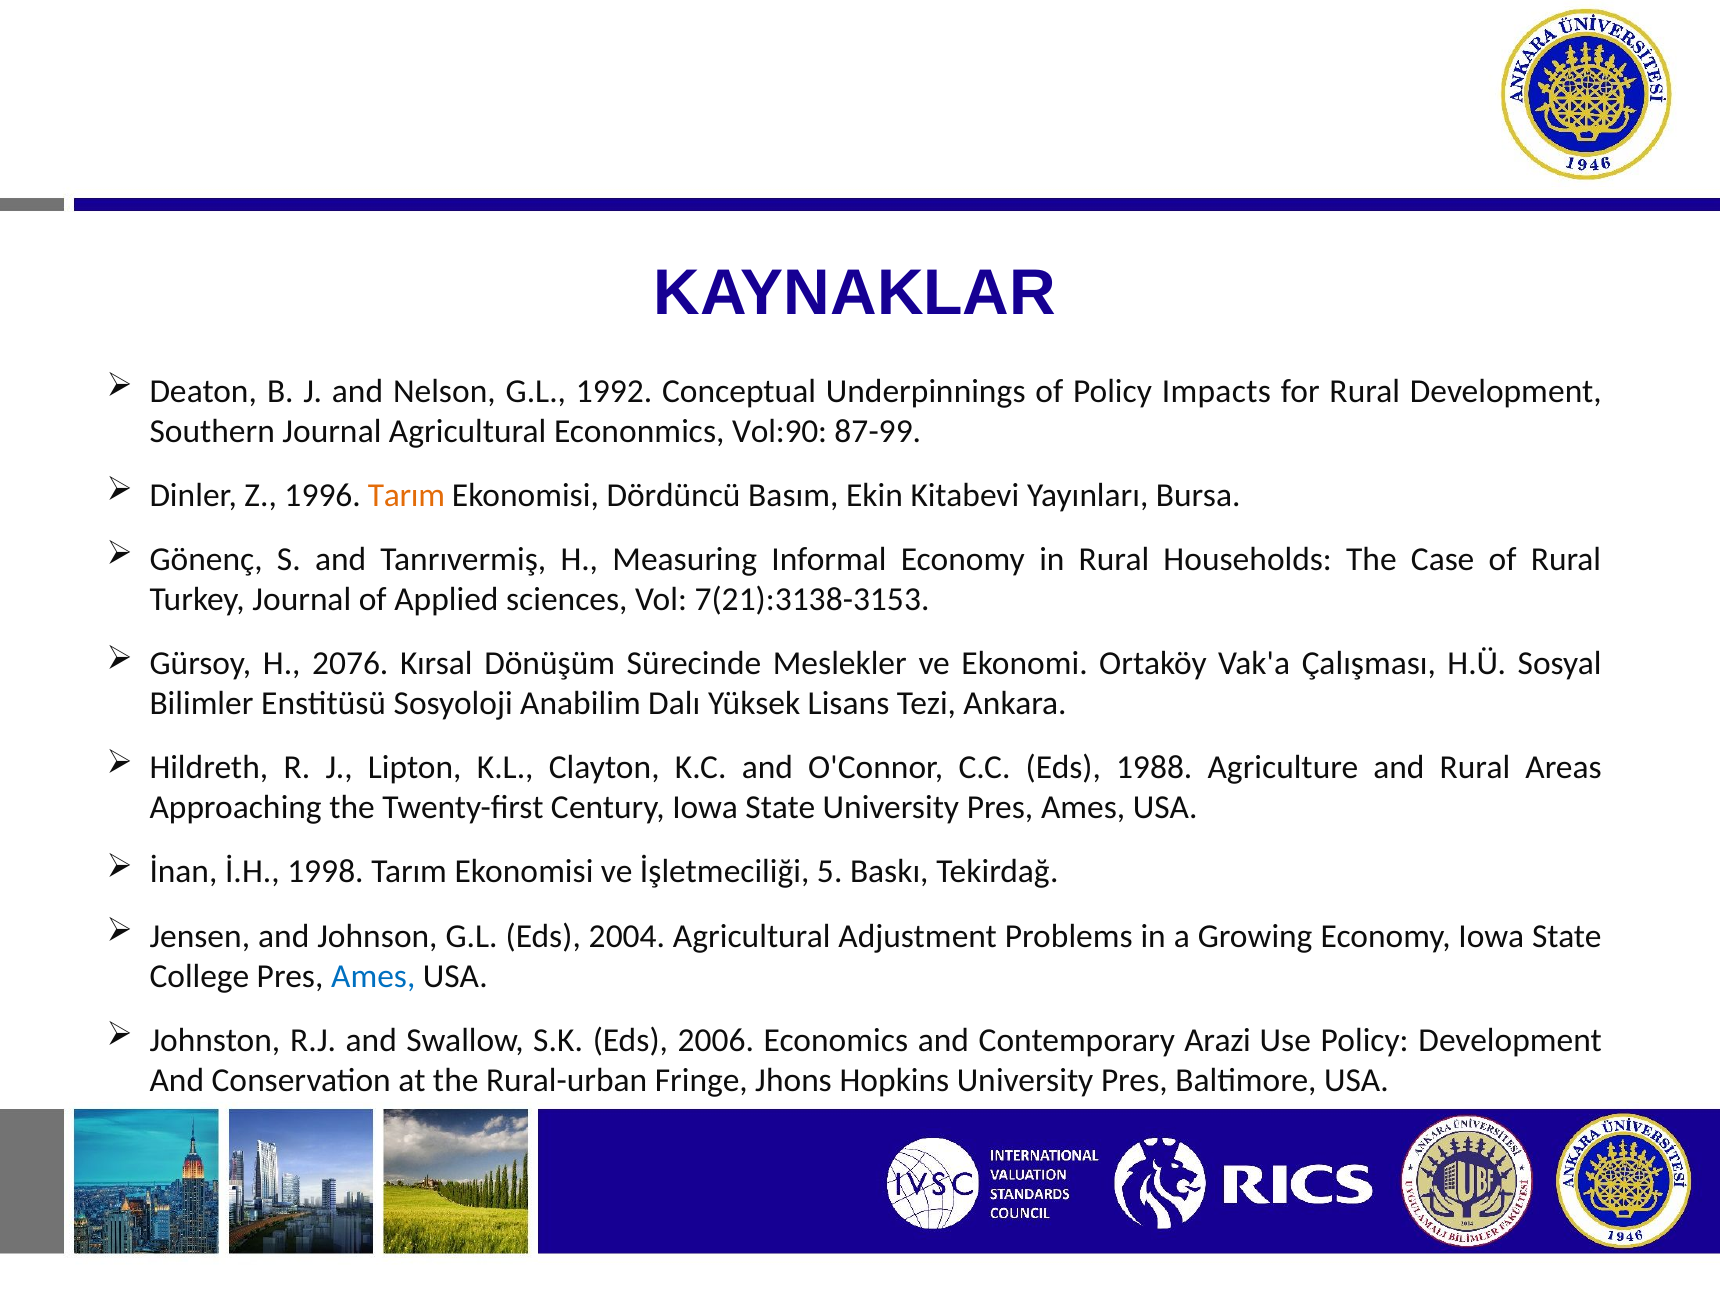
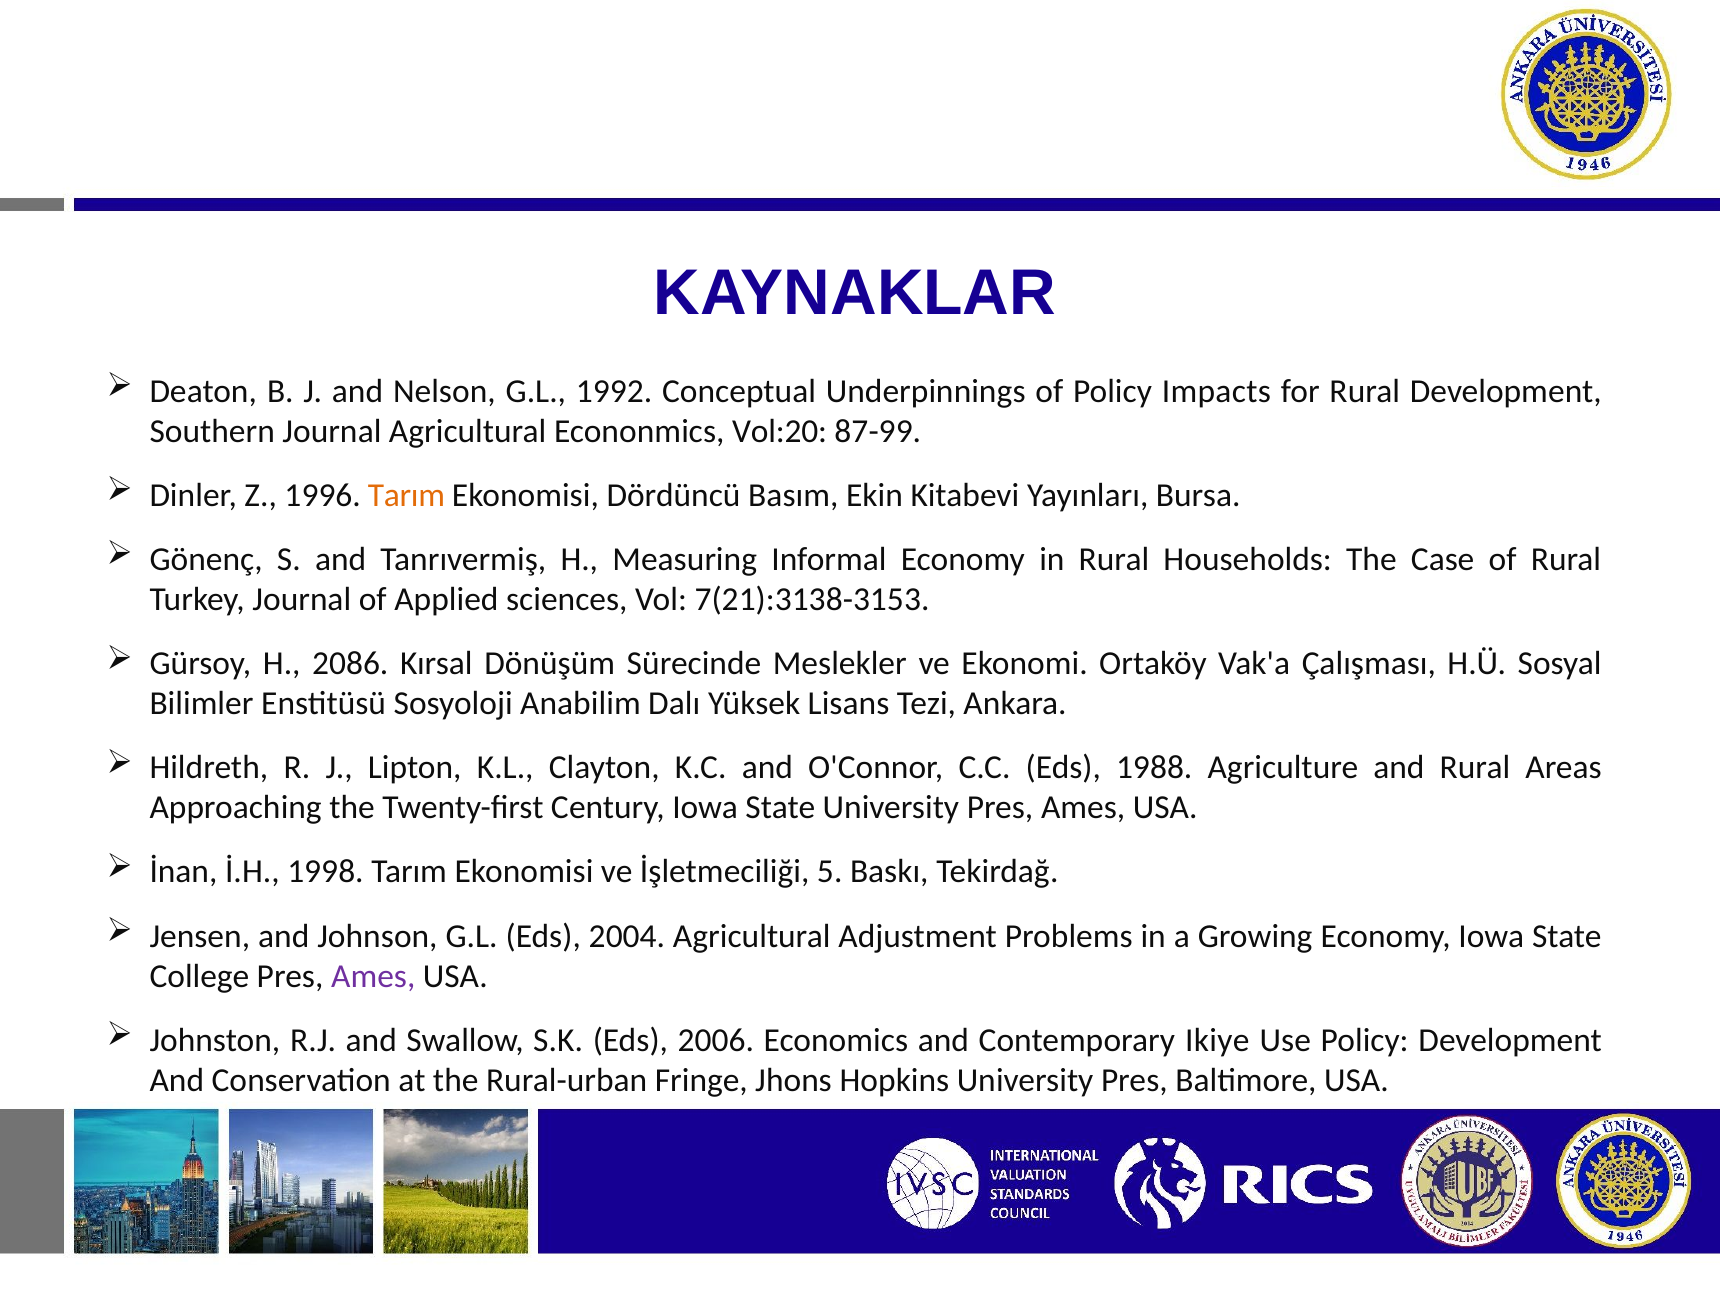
Vol:90: Vol:90 -> Vol:20 (780, 431)
2076: 2076 -> 2086 (350, 663)
Ames colour: blue -> purple (373, 976)
Arazi: Arazi -> Ikiye (1217, 1040)
